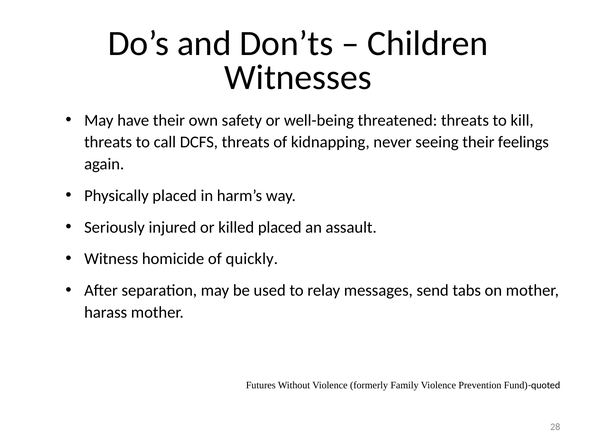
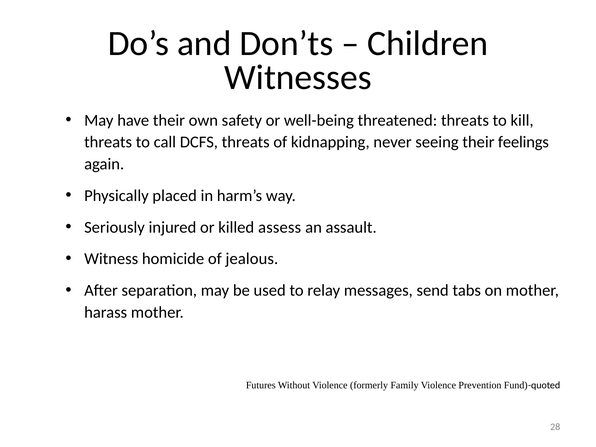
killed placed: placed -> assess (280, 227)
quickly: quickly -> jealous (252, 259)
